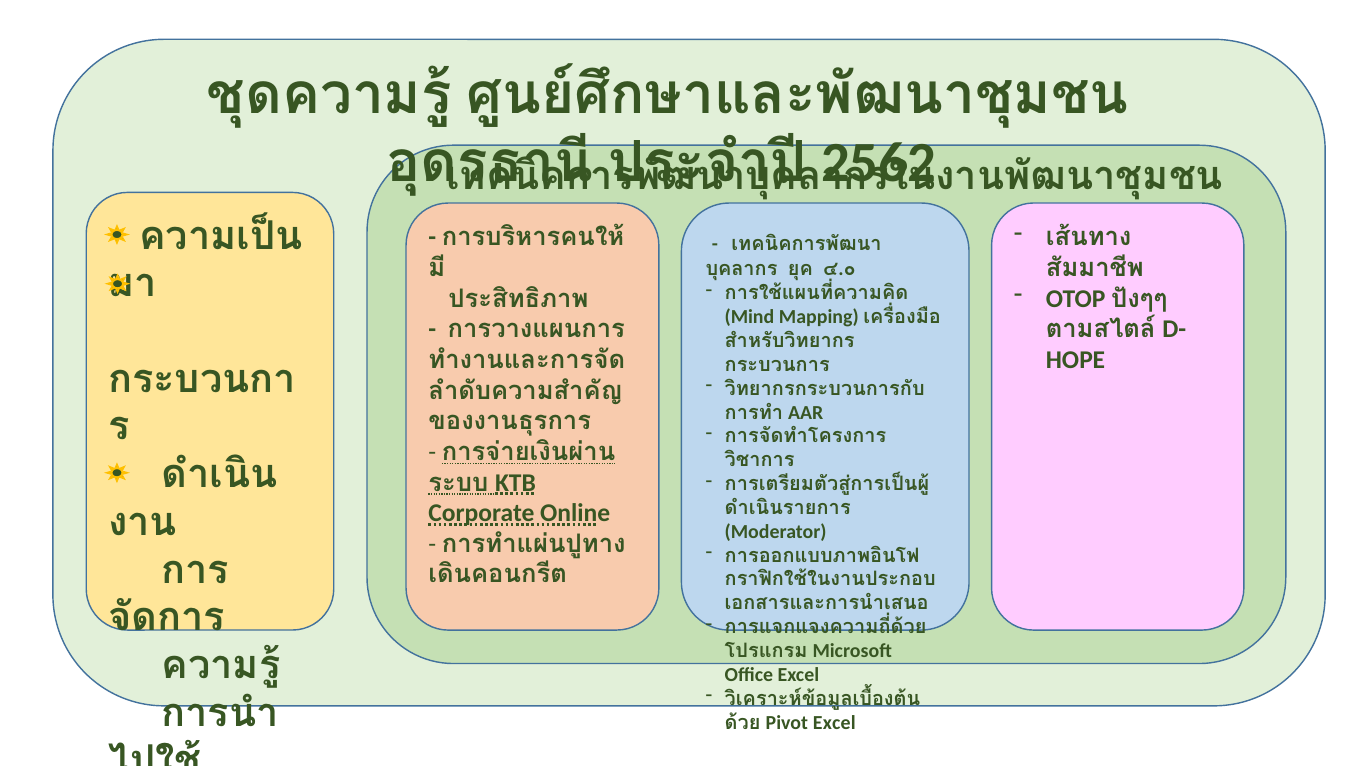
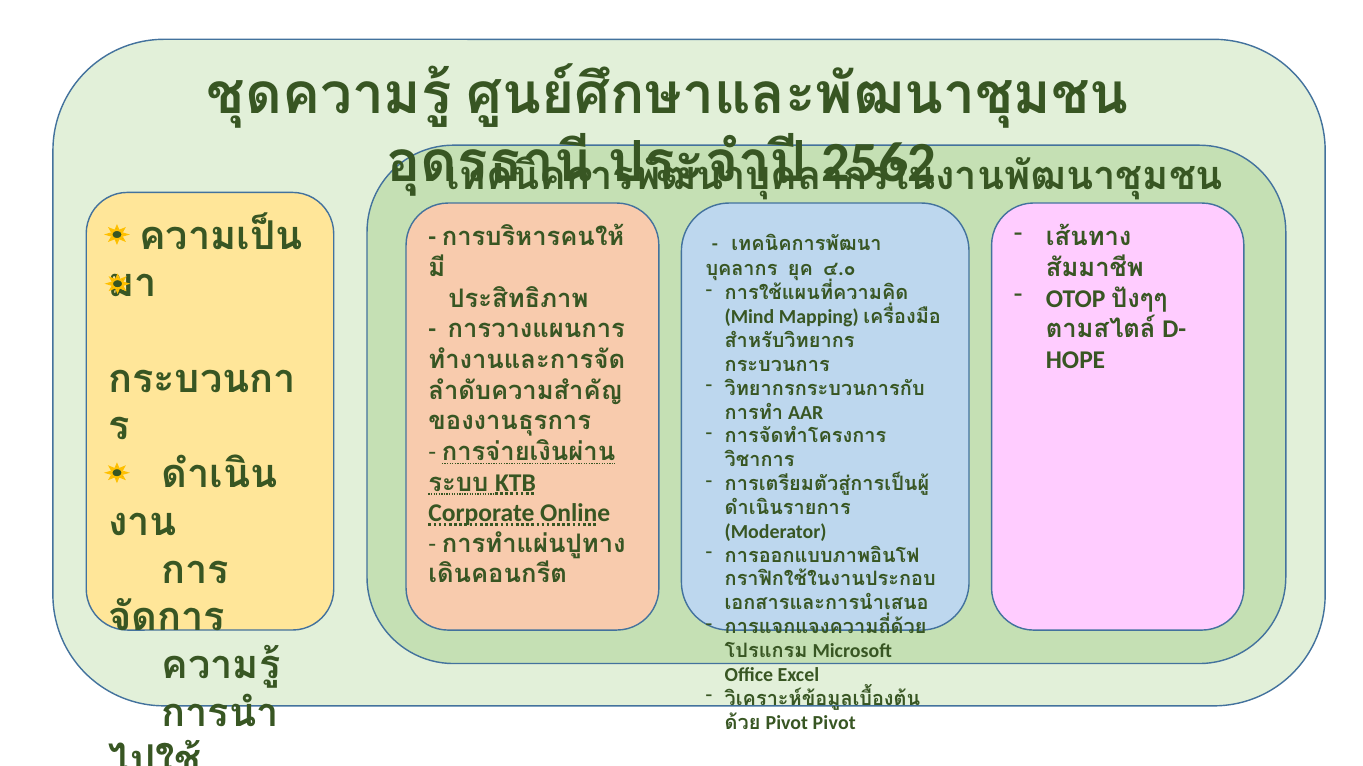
Pivot Excel: Excel -> Pivot (834, 723)
